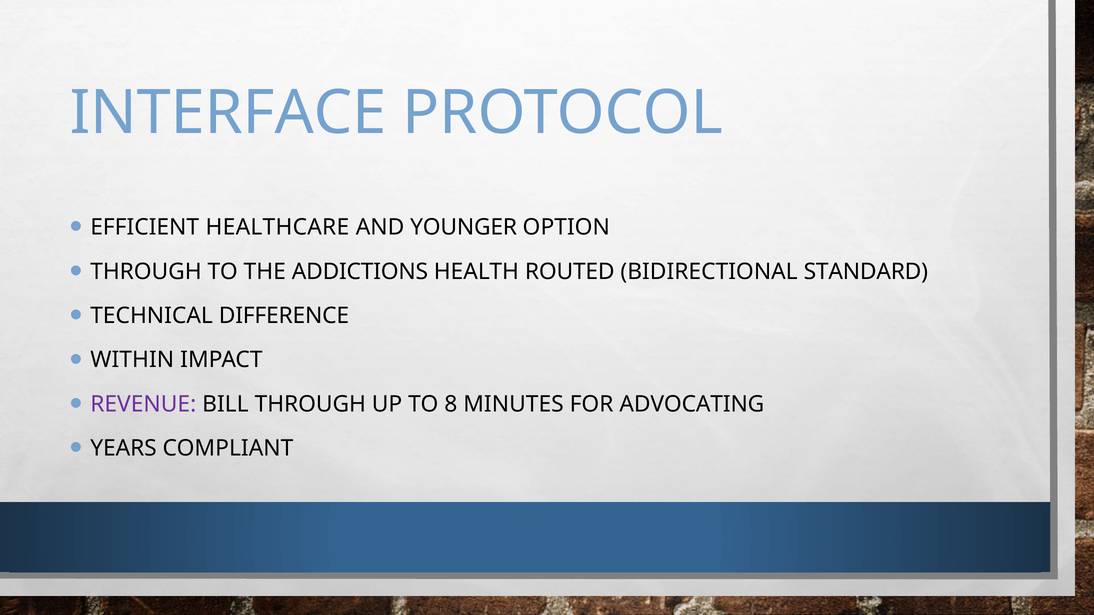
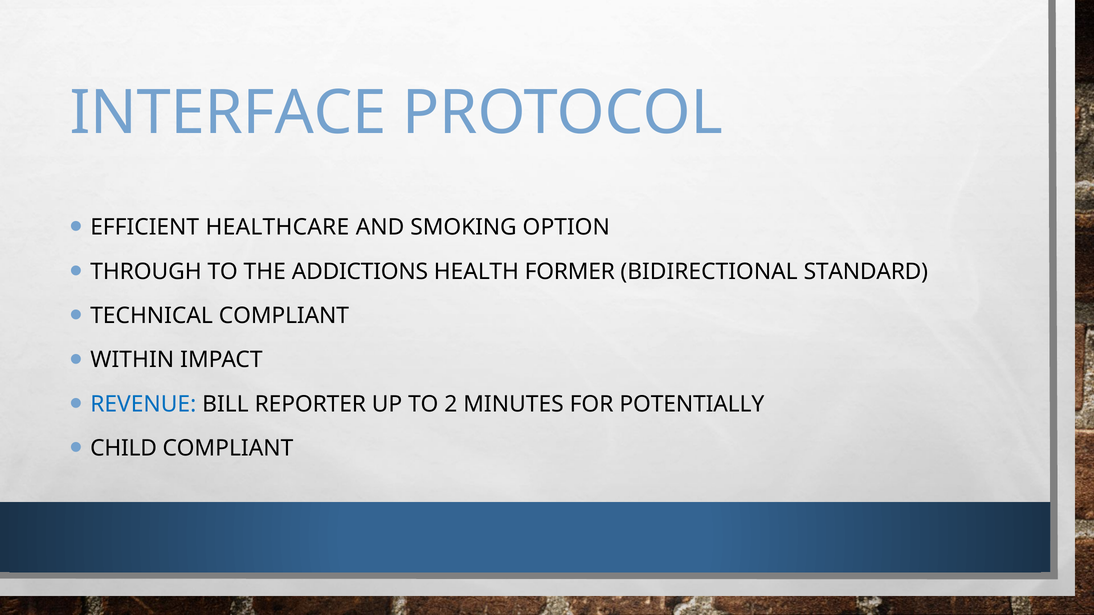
YOUNGER: YOUNGER -> SMOKING (464, 227)
ROUTED: ROUTED -> FORMER (570, 272)
TECHNICAL DIFFERENCE: DIFFERENCE -> COMPLIANT (284, 316)
REVENUE colour: purple -> blue (143, 404)
BILL THROUGH: THROUGH -> REPORTER (310, 404)
8: 8 -> 2 (451, 404)
ADVOCATING: ADVOCATING -> POTENTIALLY (692, 404)
YEARS: YEARS -> CHILD (124, 449)
